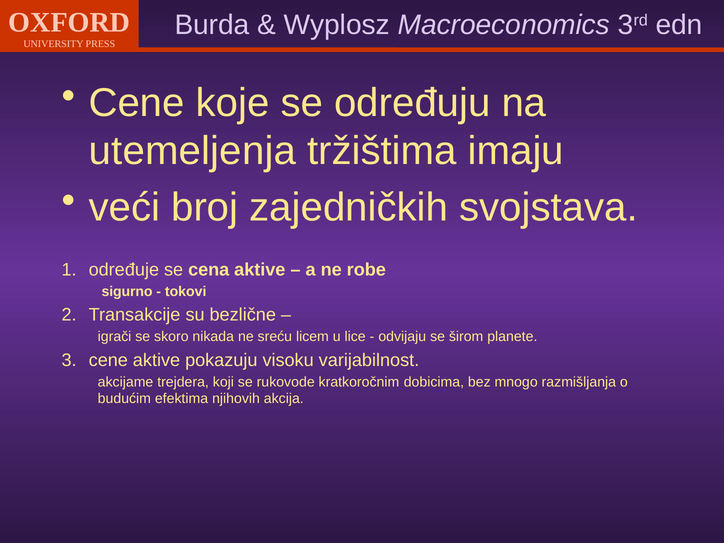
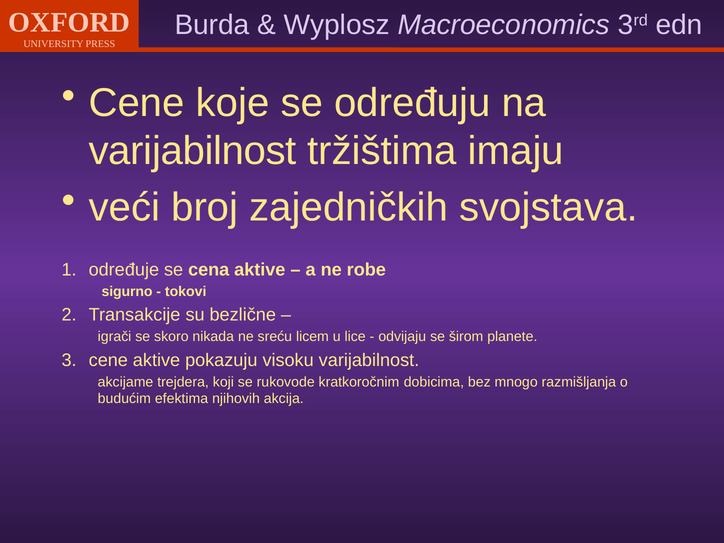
utemeljenja: utemeljenja -> varijabilnost (193, 151)
